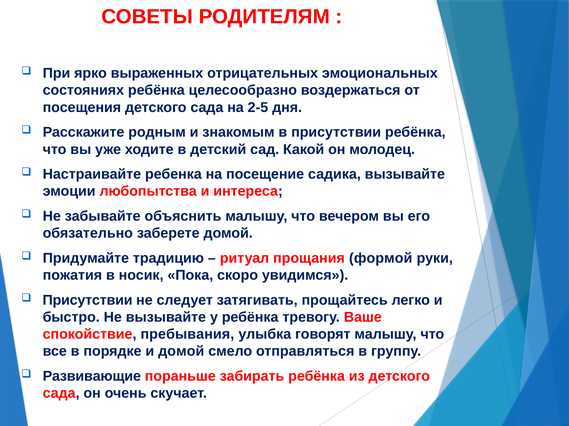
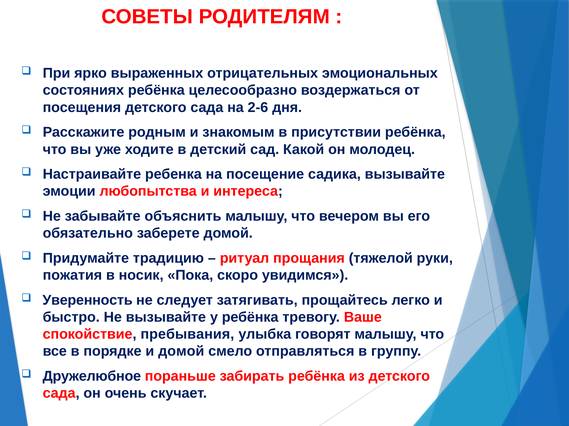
2-5: 2-5 -> 2-6 (258, 108)
формой: формой -> тяжелой (381, 259)
Присутствии: Присутствии -> Уверенность (88, 301)
Развивающие: Развивающие -> Дружелюбное (92, 377)
